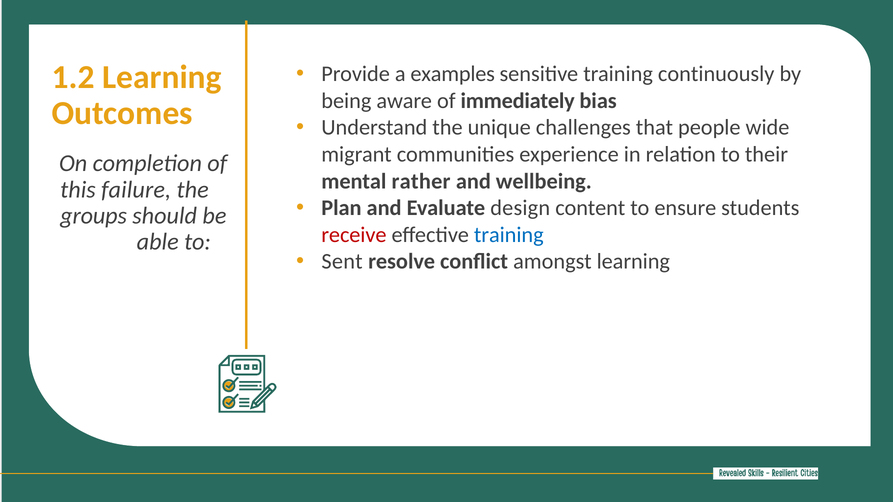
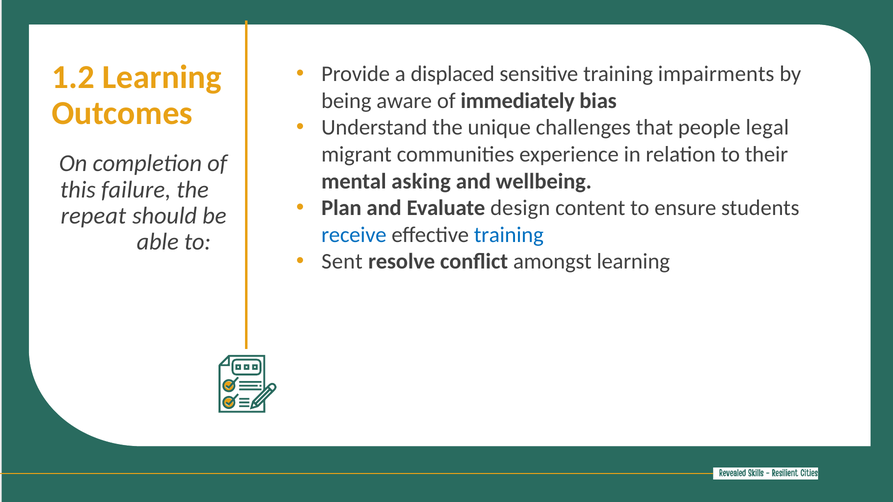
examples: examples -> displaced (453, 74)
continuously: continuously -> impairments (716, 74)
wide: wide -> legal (767, 128)
rather: rather -> asking (421, 181)
groups: groups -> repeat (93, 216)
receive colour: red -> blue (354, 235)
